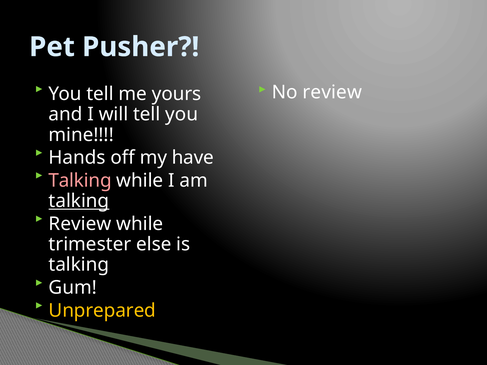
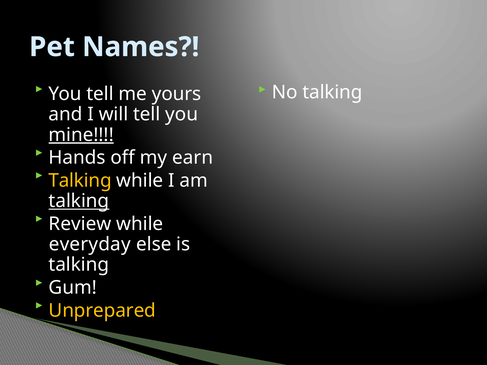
Pusher: Pusher -> Names (141, 47)
No review: review -> talking (332, 92)
mine underline: none -> present (81, 135)
have: have -> earn (193, 158)
Talking colour: pink -> yellow (80, 181)
trimester: trimester -> everyday (90, 244)
